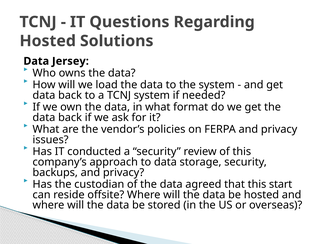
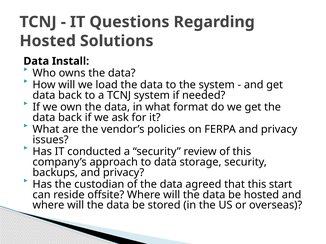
Jersey: Jersey -> Install (71, 61)
